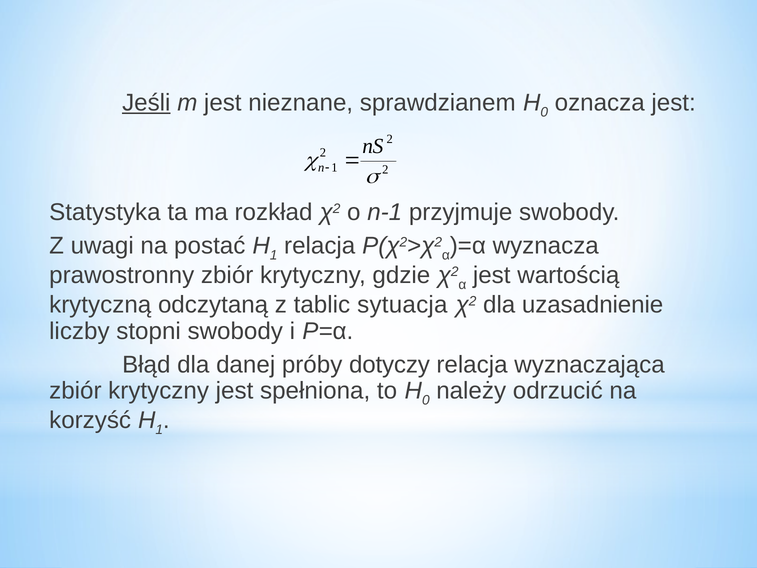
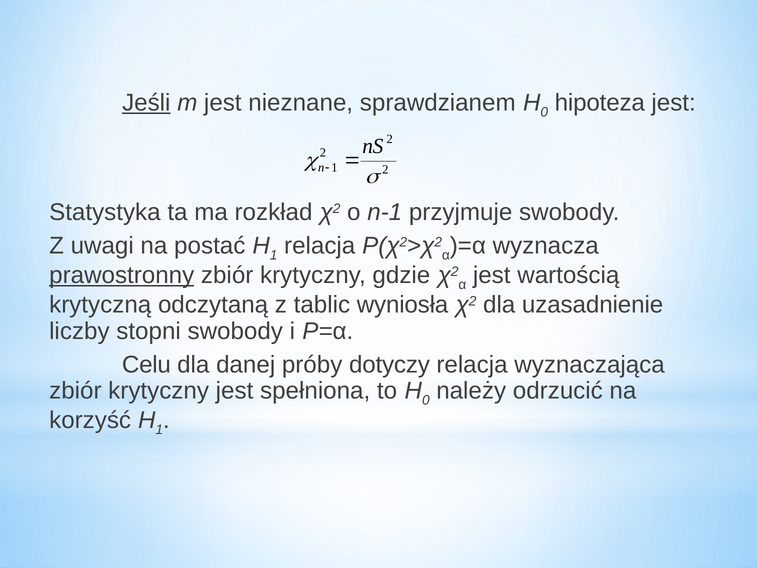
oznacza: oznacza -> hipoteza (600, 103)
prawostronny underline: none -> present (122, 275)
sytuacja: sytuacja -> wyniosła (403, 305)
Błąd: Błąd -> Celu (146, 364)
